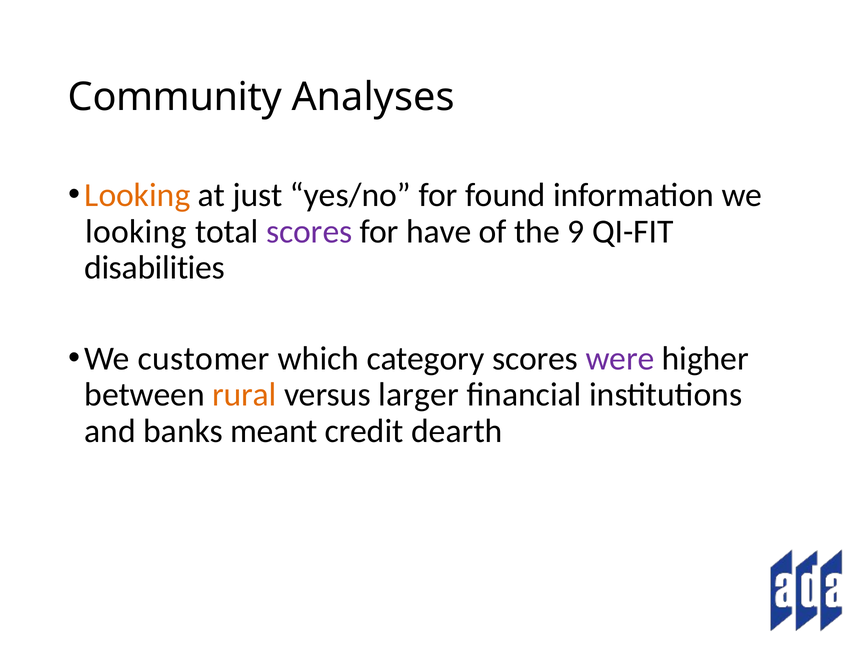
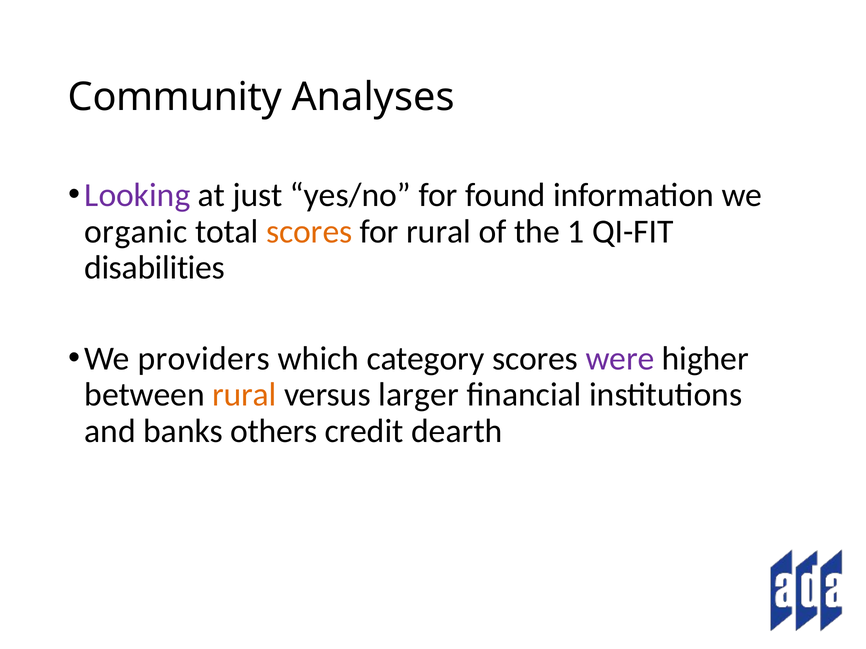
Looking colour: orange -> purple (137, 195)
looking: looking -> organic (136, 232)
scores colour: purple -> orange (309, 232)
for have: have -> rural (439, 232)
9: 9 -> 1 (576, 232)
customer: customer -> providers (204, 359)
meant: meant -> others (274, 432)
